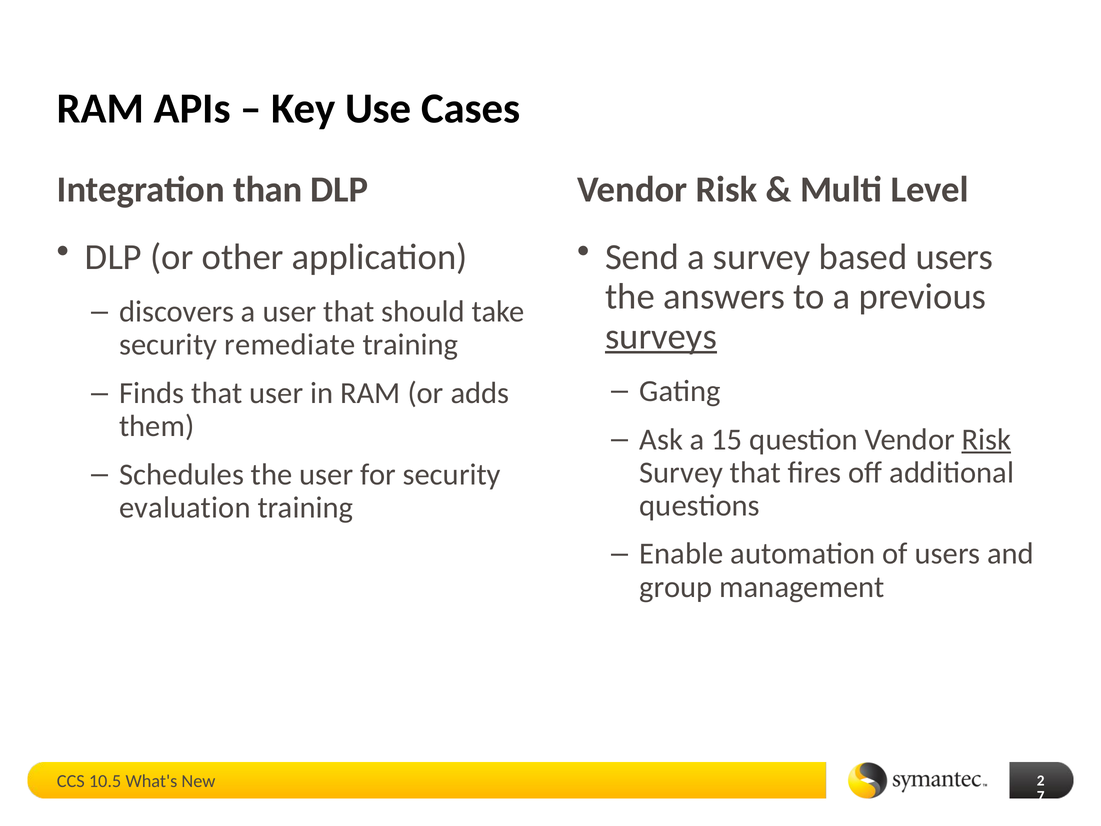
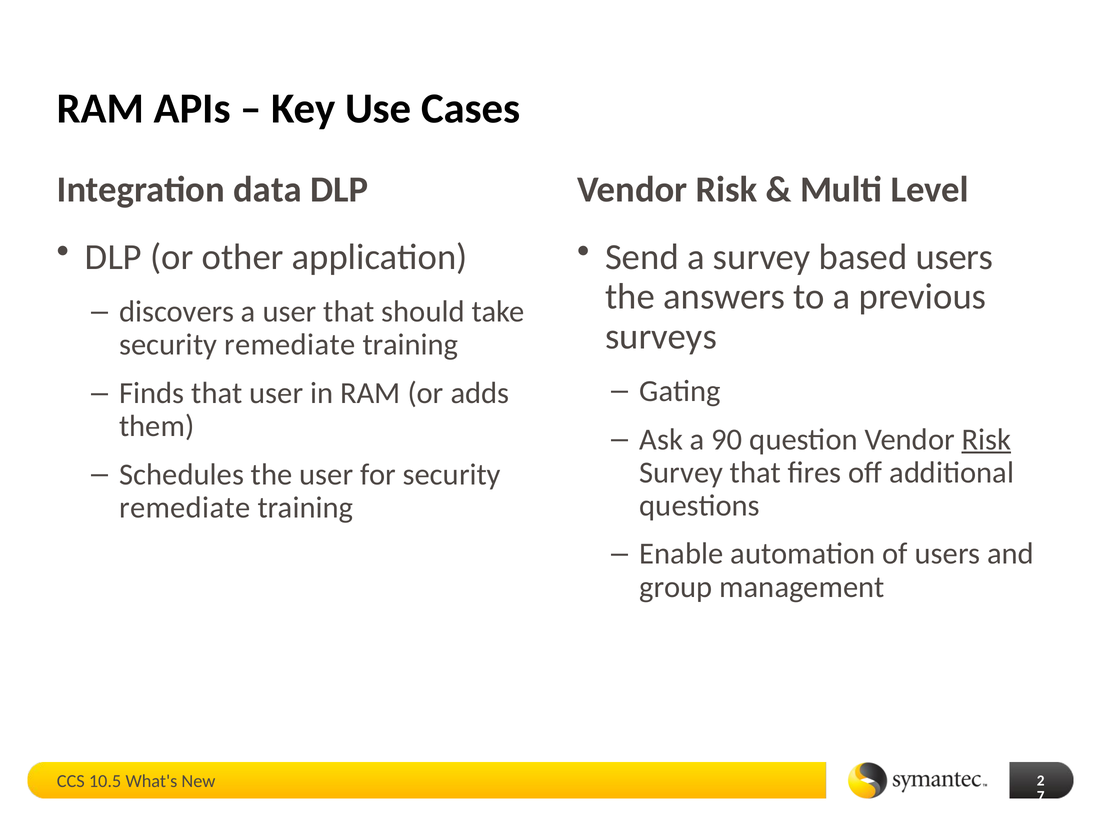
than: than -> data (268, 189)
surveys underline: present -> none (661, 336)
15: 15 -> 90 (727, 439)
evaluation: evaluation -> remediate (185, 508)
